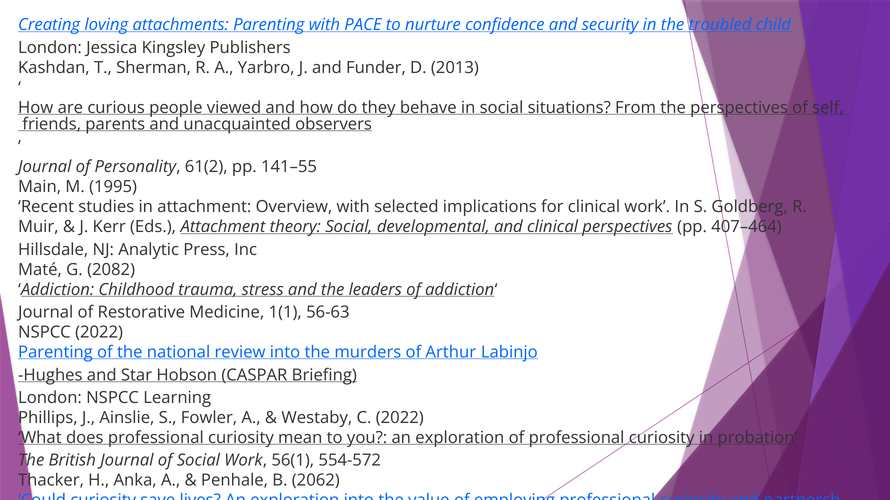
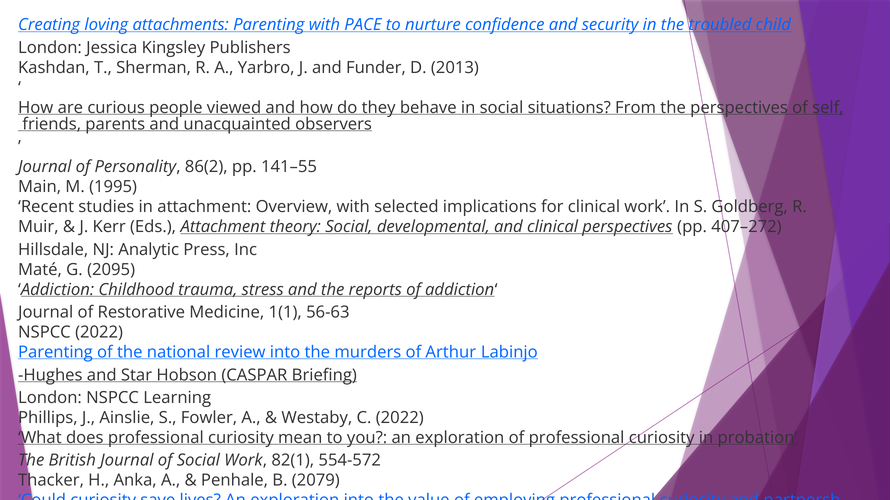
61(2: 61(2 -> 86(2 (206, 167)
407–464: 407–464 -> 407–272 (746, 227)
2082: 2082 -> 2095 (111, 270)
leaders: leaders -> reports (375, 290)
56(1: 56(1 -> 82(1 (293, 461)
2062: 2062 -> 2079 (316, 481)
